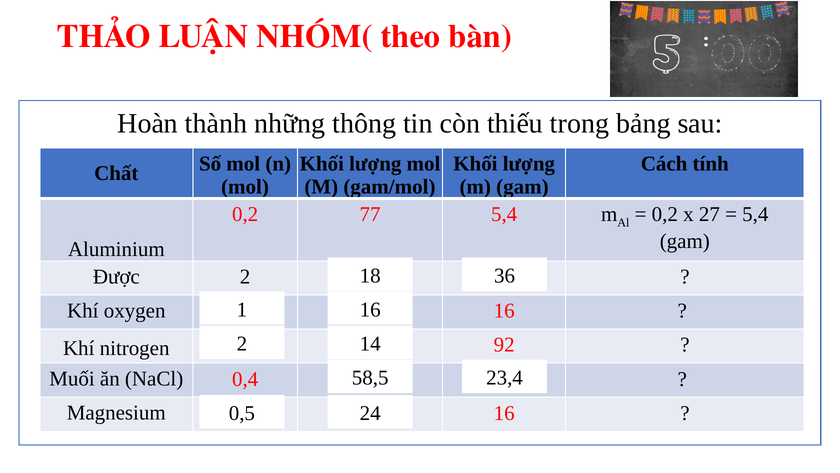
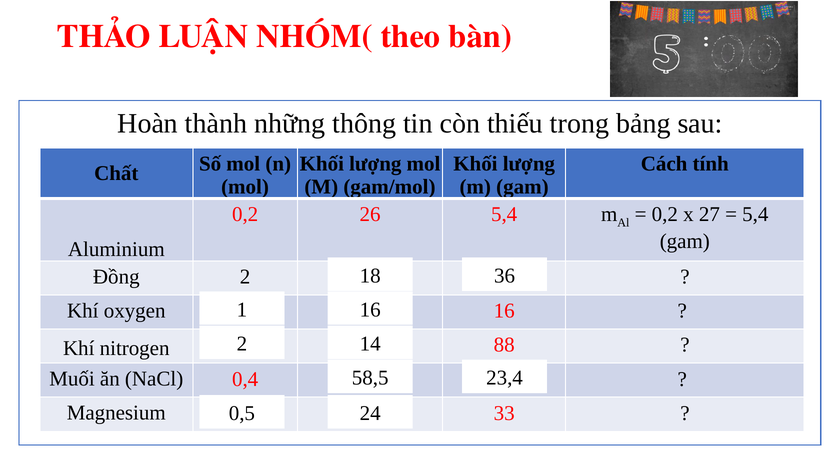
77: 77 -> 26 (370, 214)
Được: Được -> Đồng (116, 276)
92: 92 -> 88 (504, 345)
16: 16 -> 33 (504, 413)
